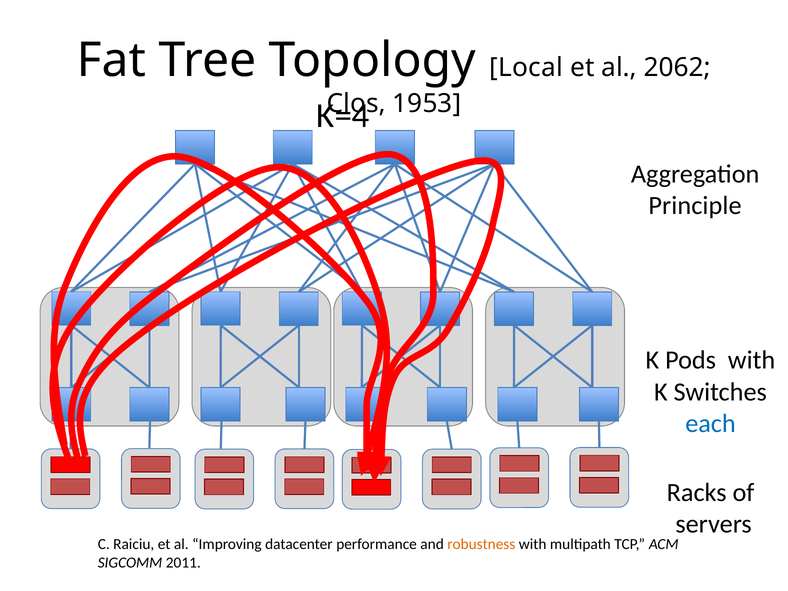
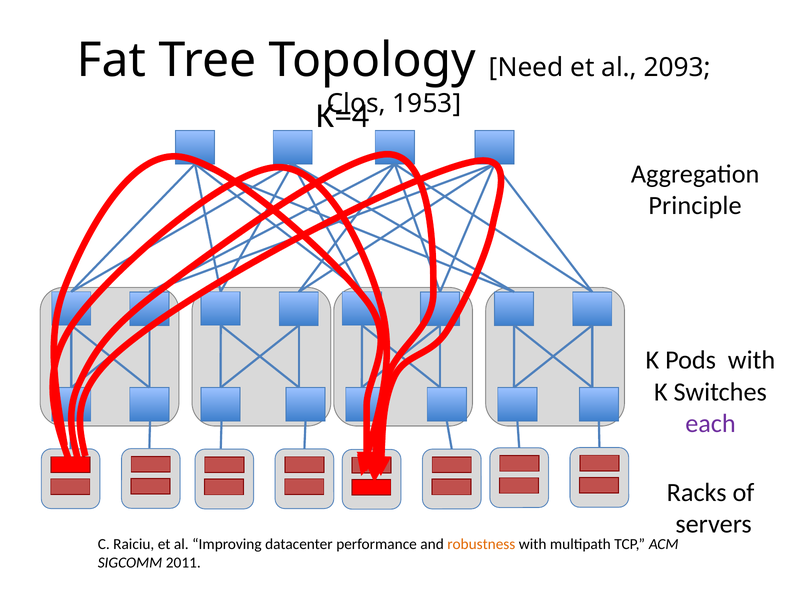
Local: Local -> Need (526, 68)
2062: 2062 -> 2093 (677, 68)
each colour: blue -> purple (711, 423)
